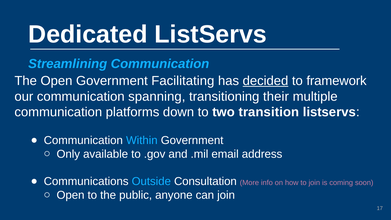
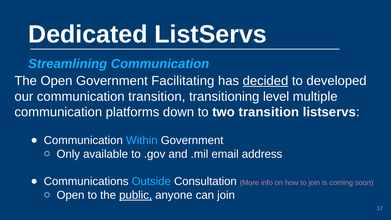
framework: framework -> developed (337, 81)
communication spanning: spanning -> transition (157, 96)
their: their -> level (276, 96)
public underline: none -> present (136, 195)
